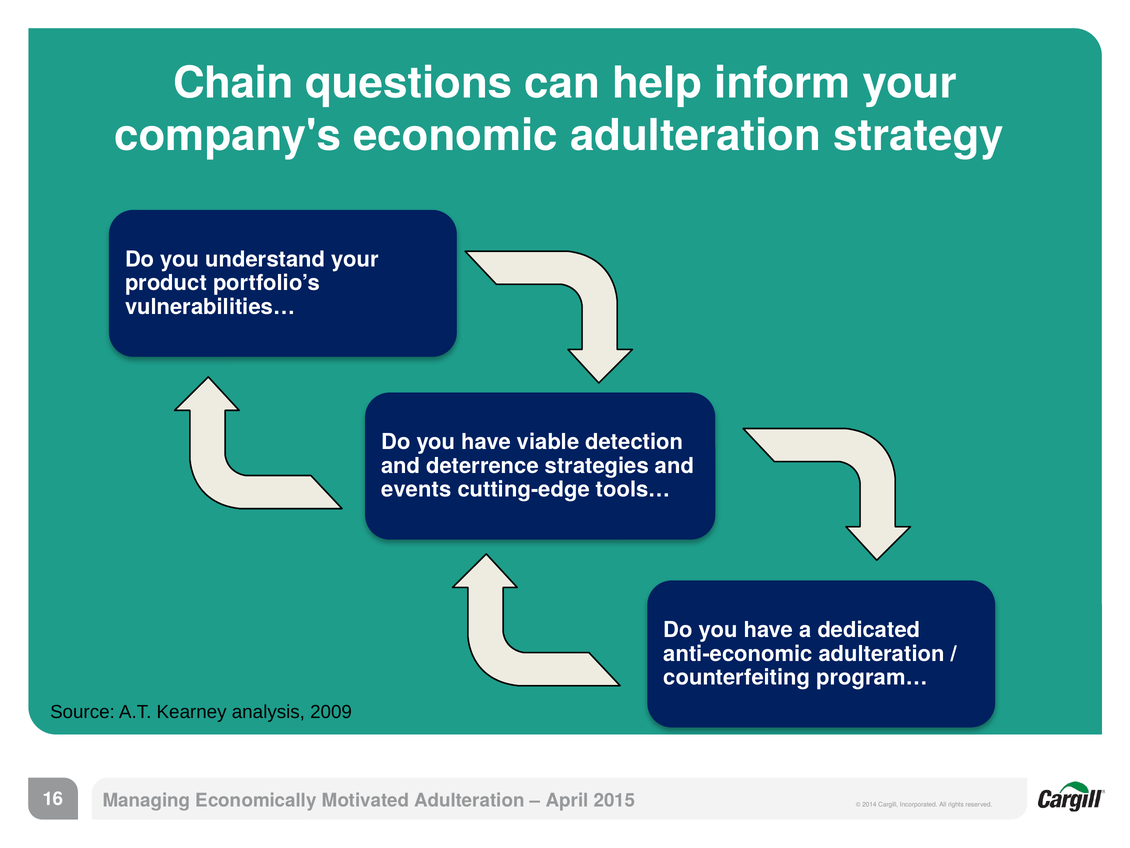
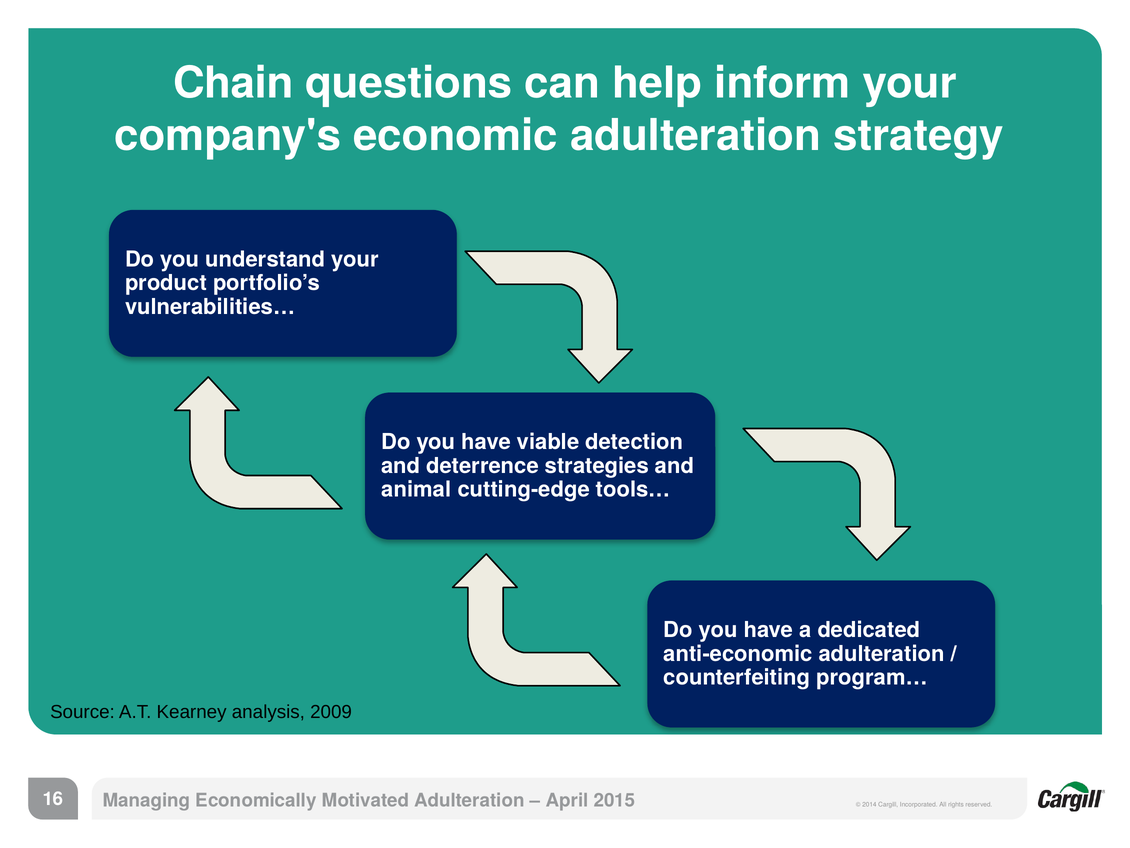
events: events -> animal (416, 489)
